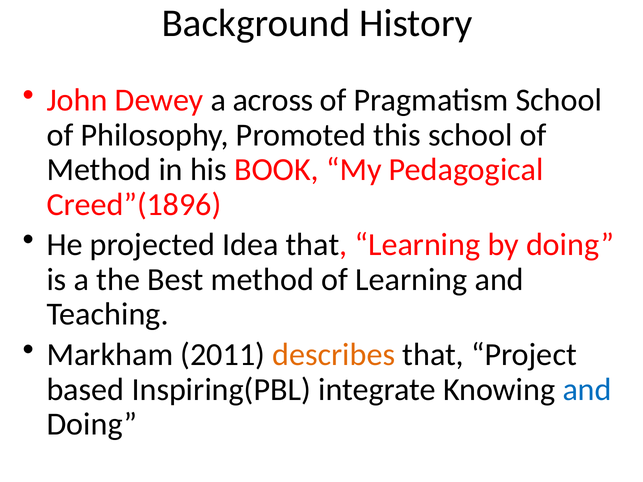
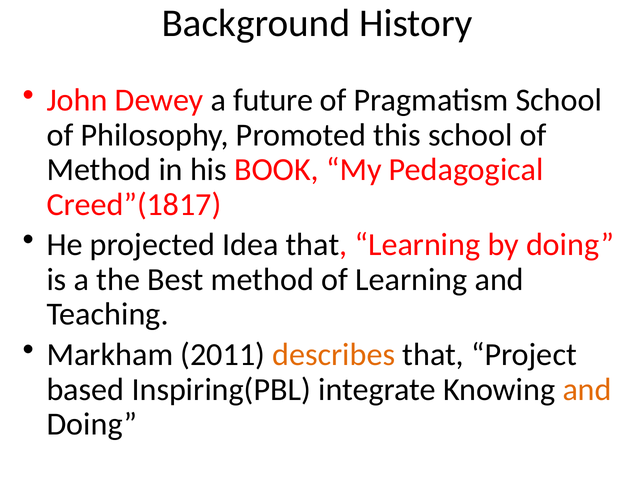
across: across -> future (273, 100)
Creed”(1896: Creed”(1896 -> Creed”(1817 (134, 205)
and colour: blue -> orange (587, 390)
